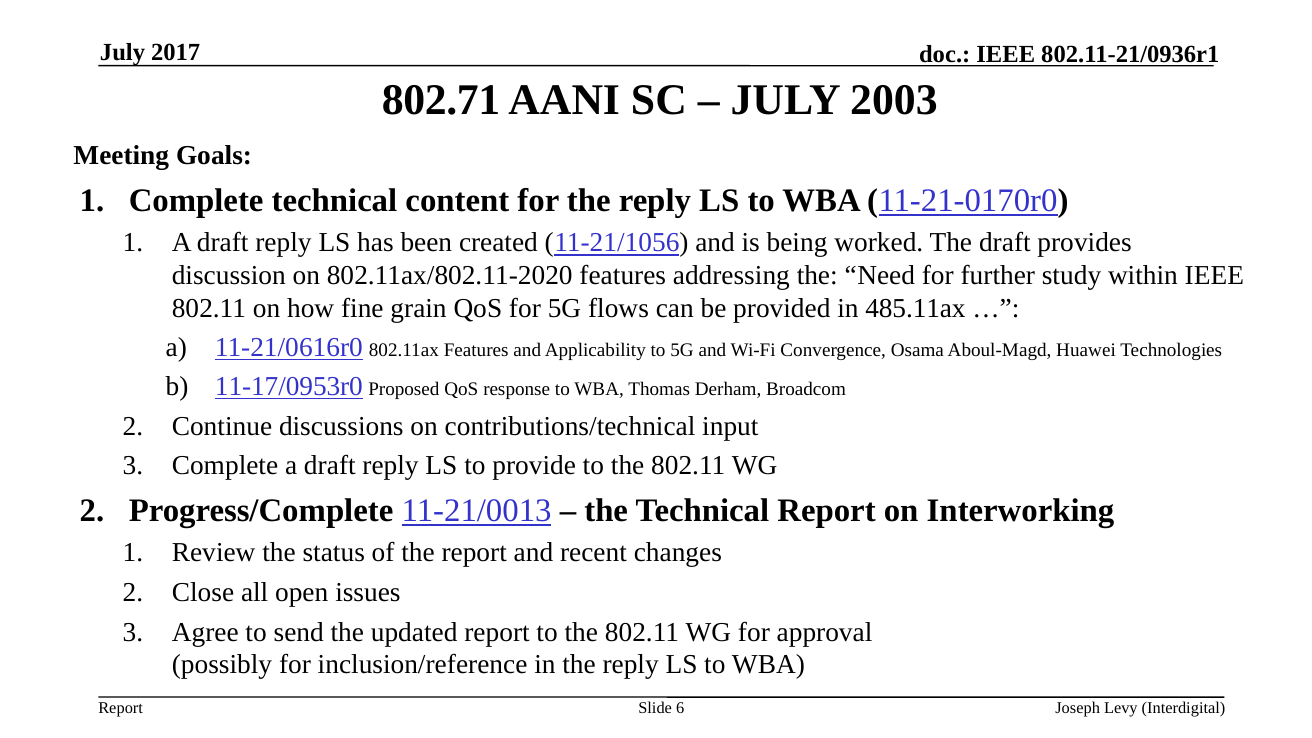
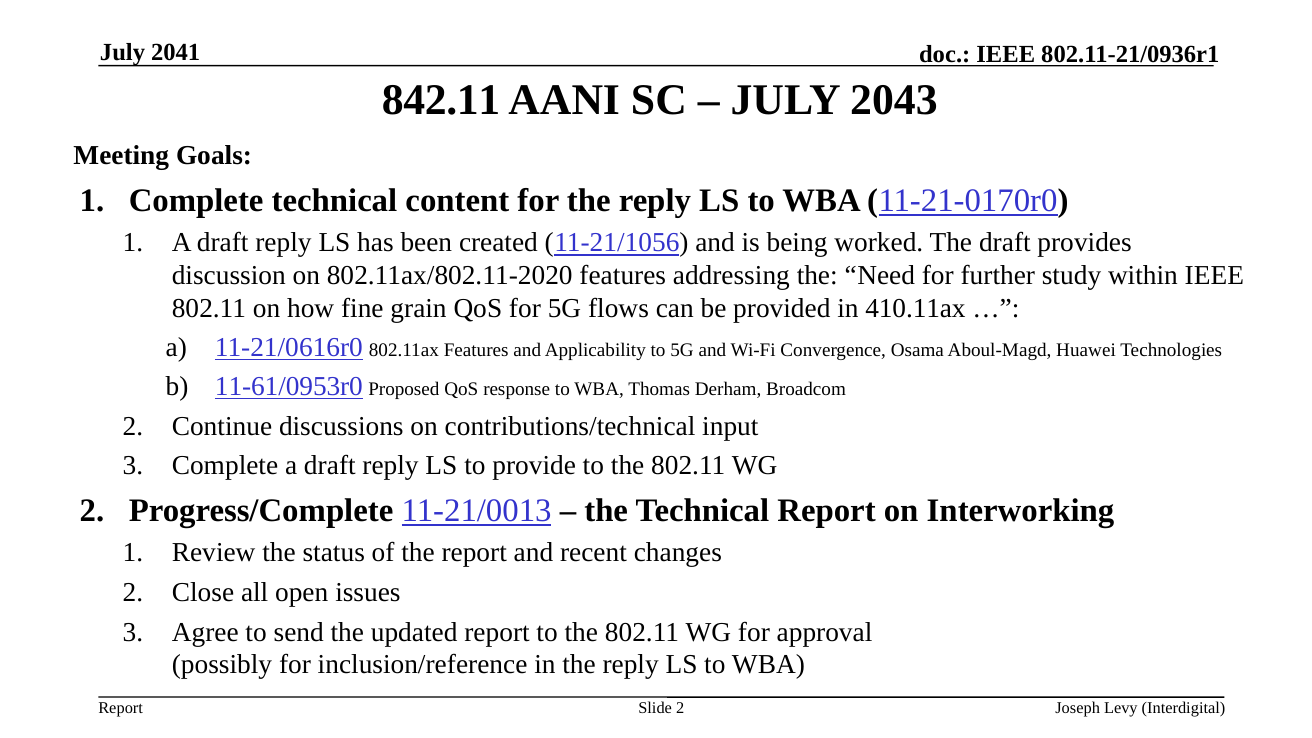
2017: 2017 -> 2041 (176, 52)
802.71: 802.71 -> 842.11 (441, 100)
2003: 2003 -> 2043 (894, 100)
485.11ax: 485.11ax -> 410.11ax (915, 308)
11-17/0953r0: 11-17/0953r0 -> 11-61/0953r0 (289, 386)
Slide 6: 6 -> 2 (680, 708)
